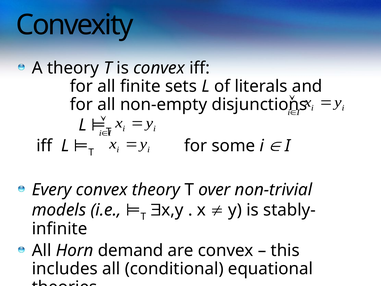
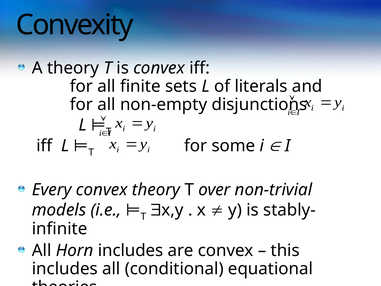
Horn demand: demand -> includes (131, 250)
